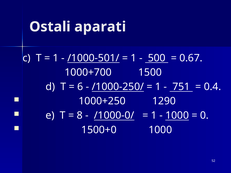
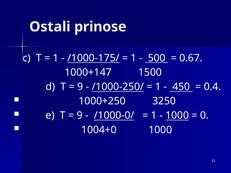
aparati: aparati -> prinose (100, 27)
/1000-501/: /1000-501/ -> /1000-175/ (93, 58)
1000+700: 1000+700 -> 1000+147 (88, 72)
6: 6 -> 9 (80, 87)
751: 751 -> 450 (181, 87)
1290: 1290 -> 3250 (164, 101)
8: 8 -> 9 (80, 116)
1500+0: 1500+0 -> 1004+0 (99, 130)
